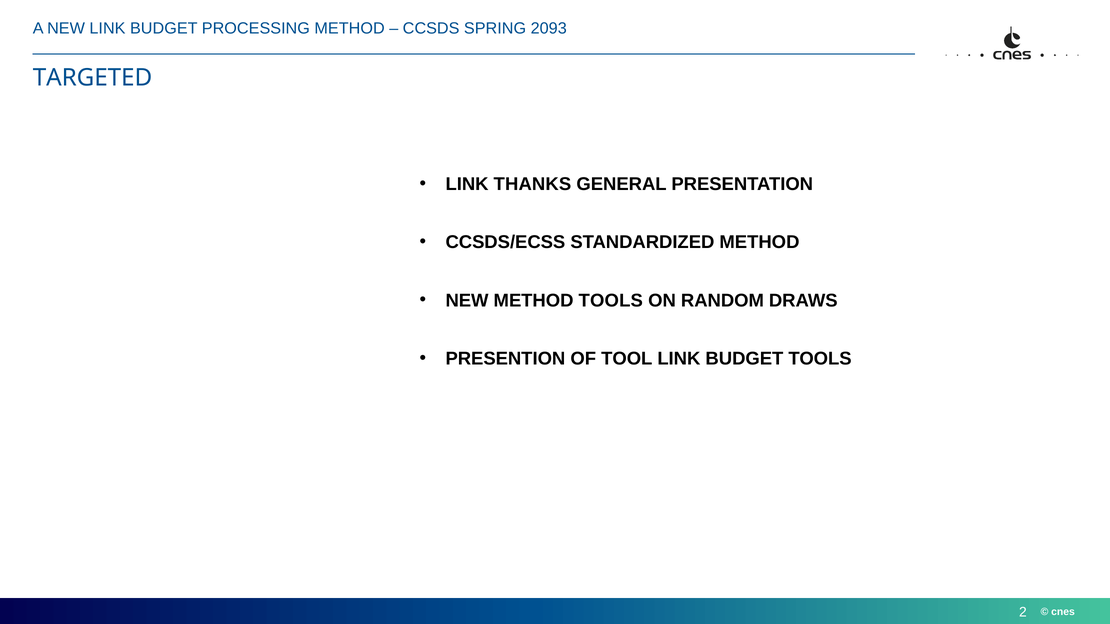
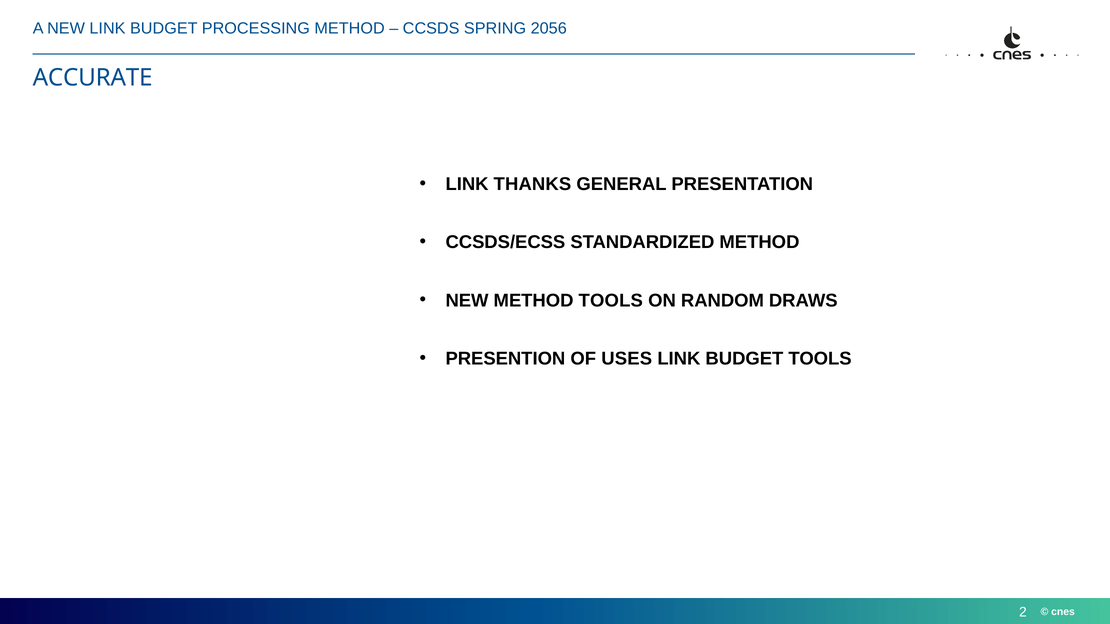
2093: 2093 -> 2056 (549, 28)
TARGETED: TARGETED -> ACCURATE (93, 78)
TOOL: TOOL -> USES (627, 359)
